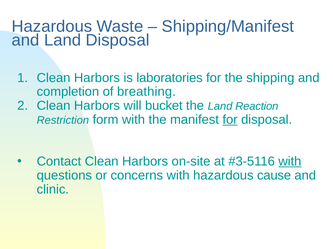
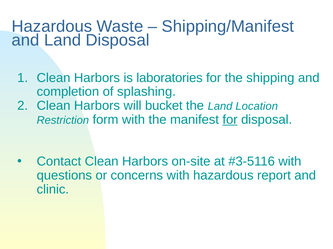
breathing: breathing -> splashing (146, 92)
Reaction: Reaction -> Location (257, 107)
with underline: present -> none (290, 162)
cause: cause -> report (274, 176)
